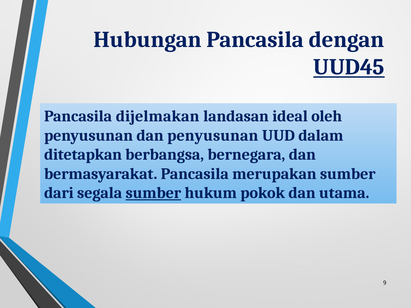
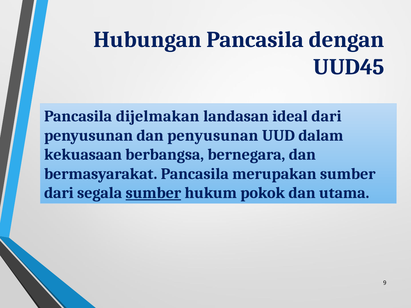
UUD45 underline: present -> none (349, 67)
ideal oleh: oleh -> dari (326, 116)
ditetapkan: ditetapkan -> kekuasaan (83, 155)
